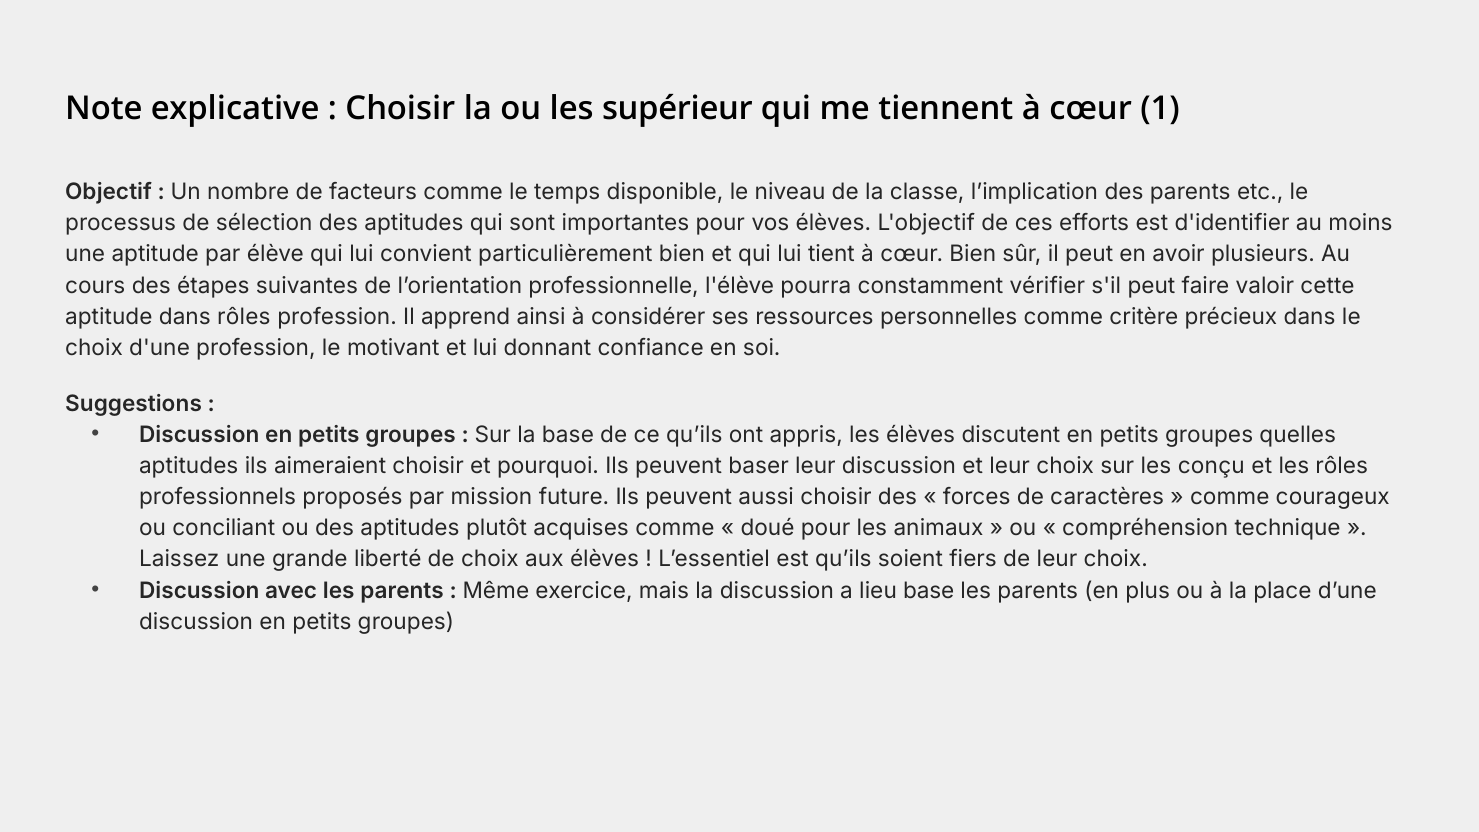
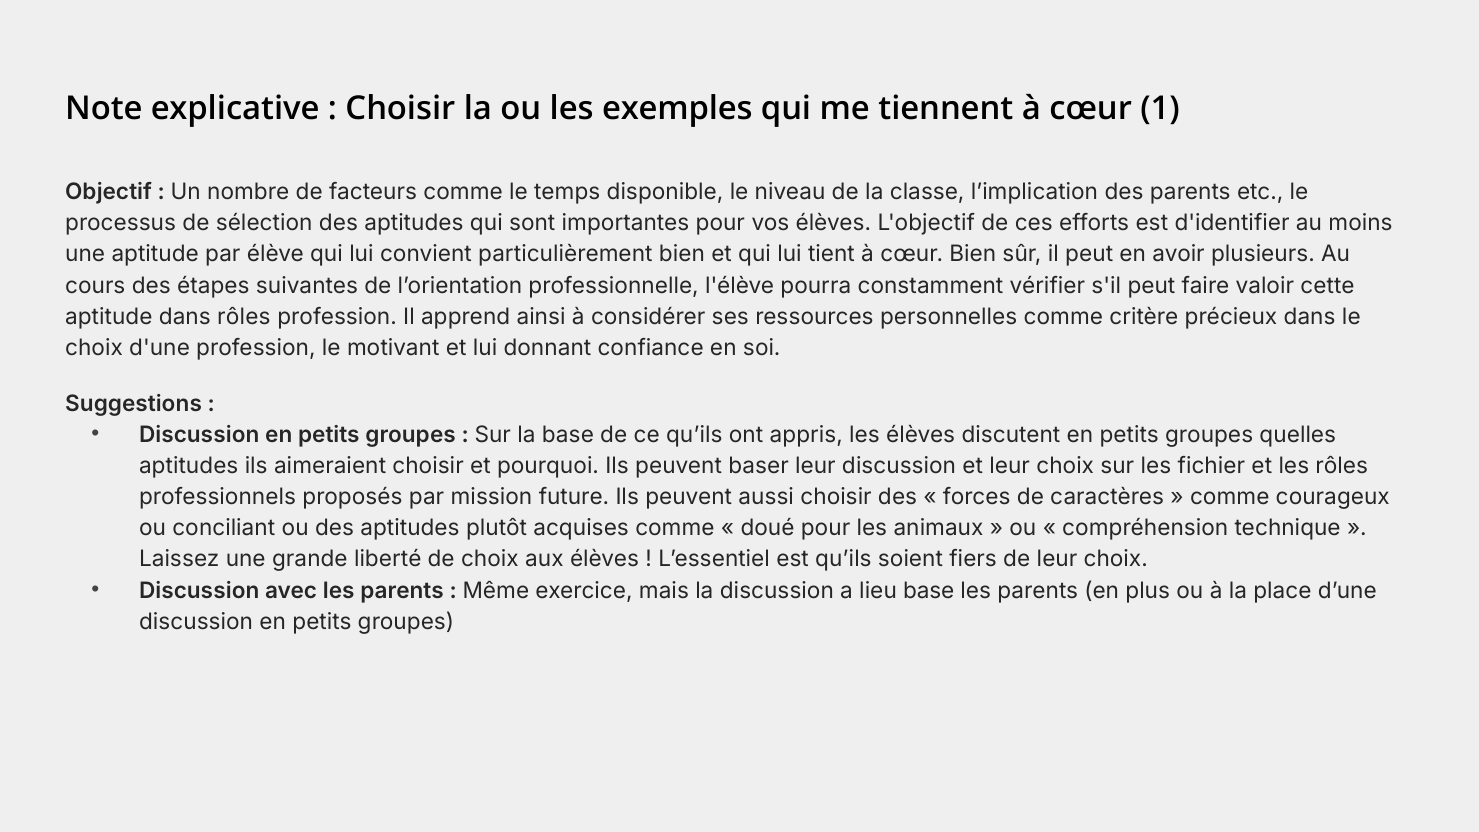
supérieur: supérieur -> exemples (677, 109)
conçu: conçu -> fichier (1211, 466)
